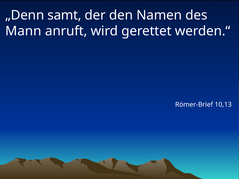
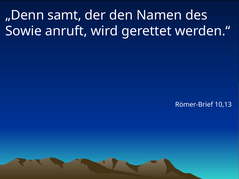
Mann: Mann -> Sowie (23, 31)
